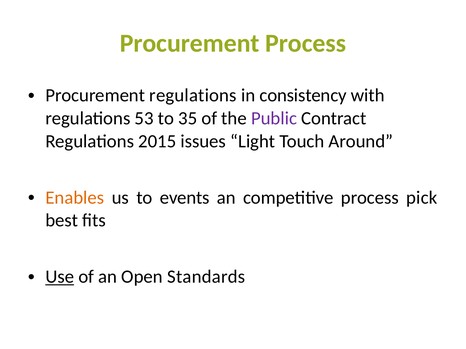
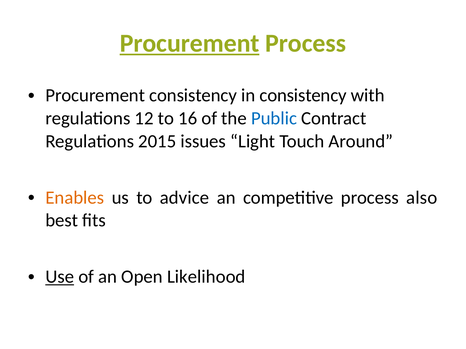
Procurement underline: none -> present (190, 43)
Procurement regulations: regulations -> consistency (193, 96)
53: 53 -> 12 (144, 118)
35: 35 -> 16 (188, 118)
Public colour: purple -> blue (274, 118)
events: events -> advice (185, 198)
pick: pick -> also (422, 198)
Standards: Standards -> Likelihood (206, 277)
